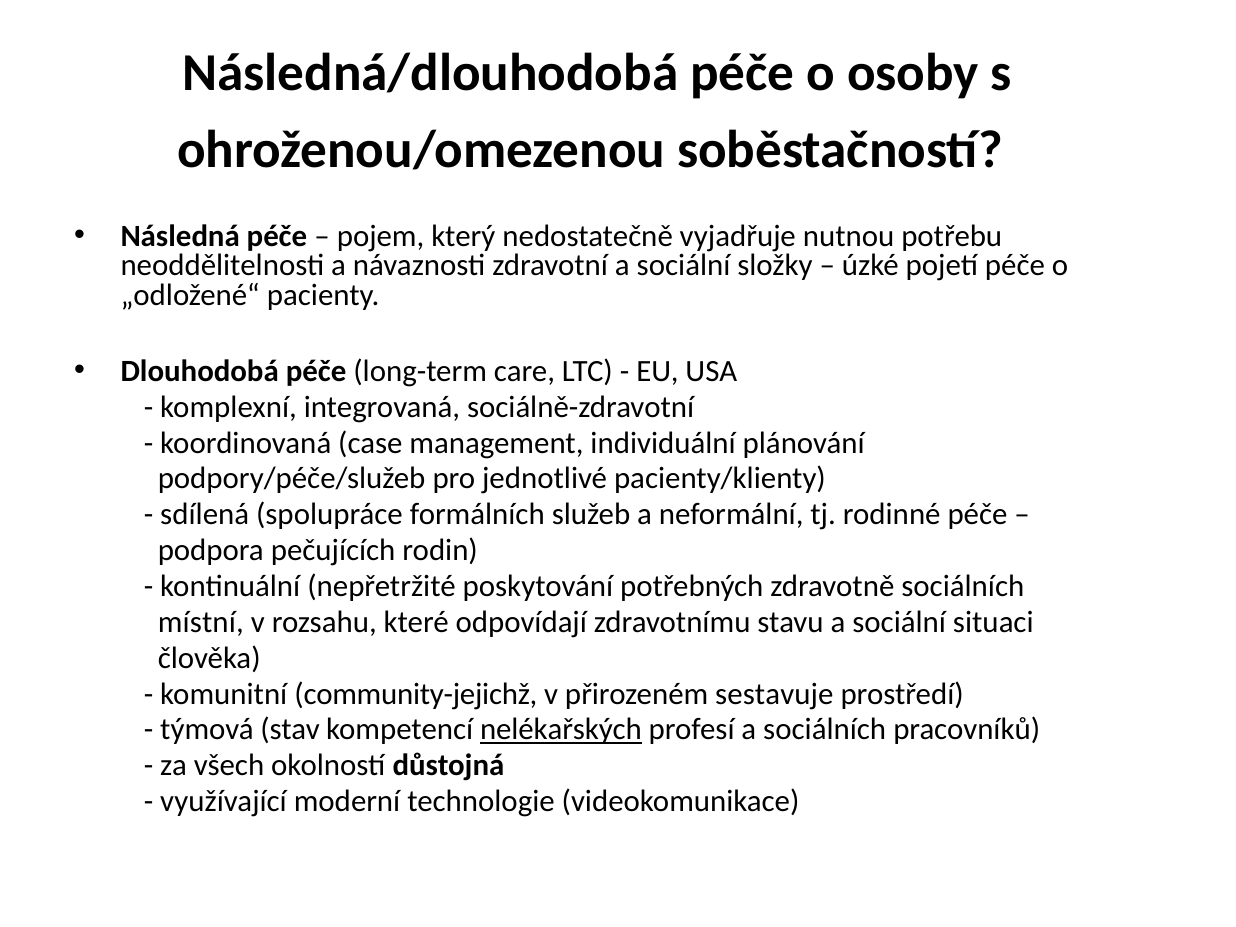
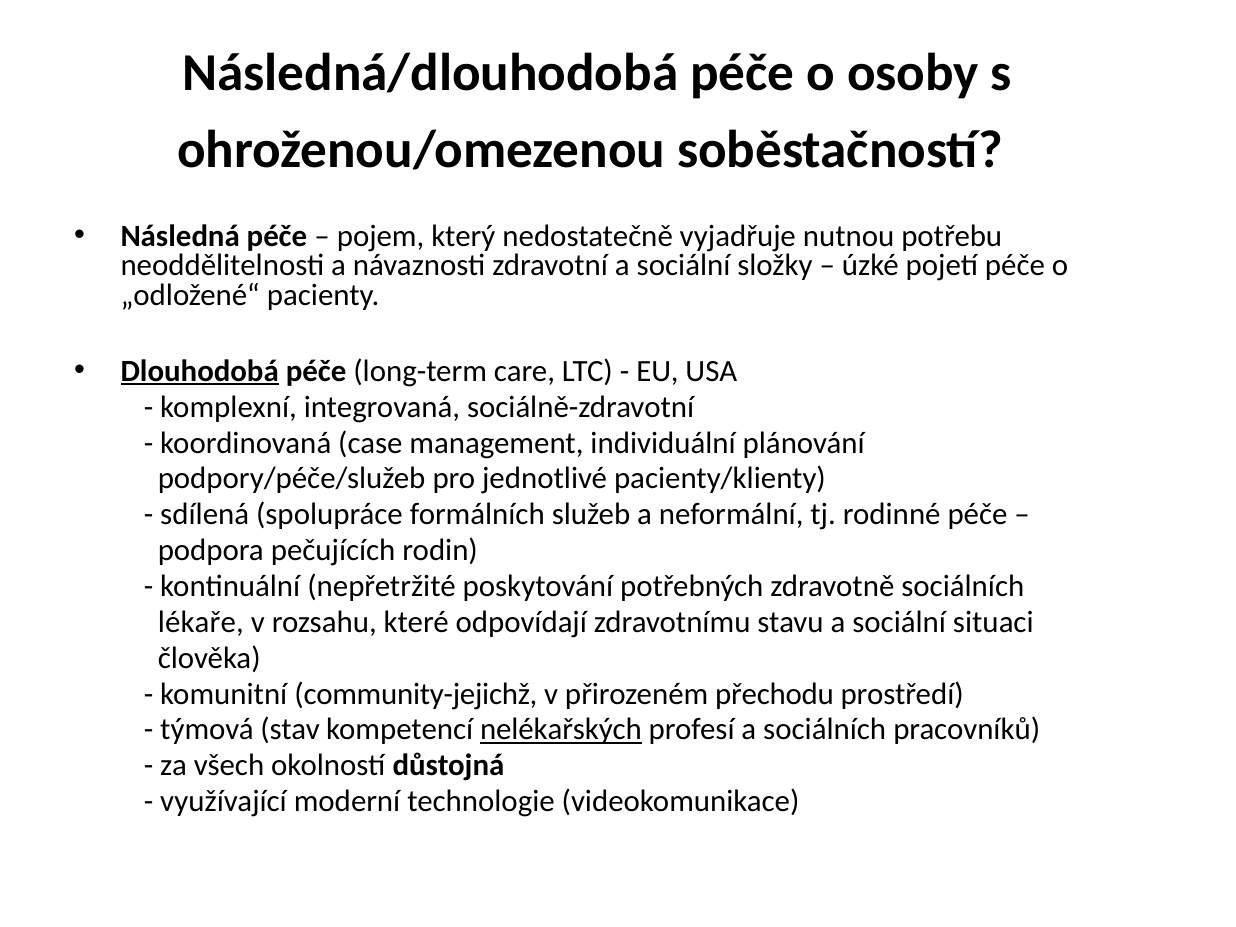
Dlouhodobá underline: none -> present (200, 371)
místní: místní -> lékaře (201, 622)
sestavuje: sestavuje -> přechodu (774, 694)
